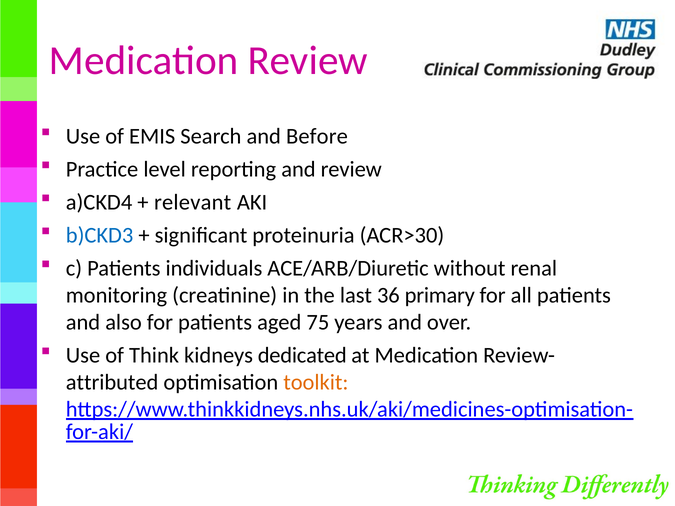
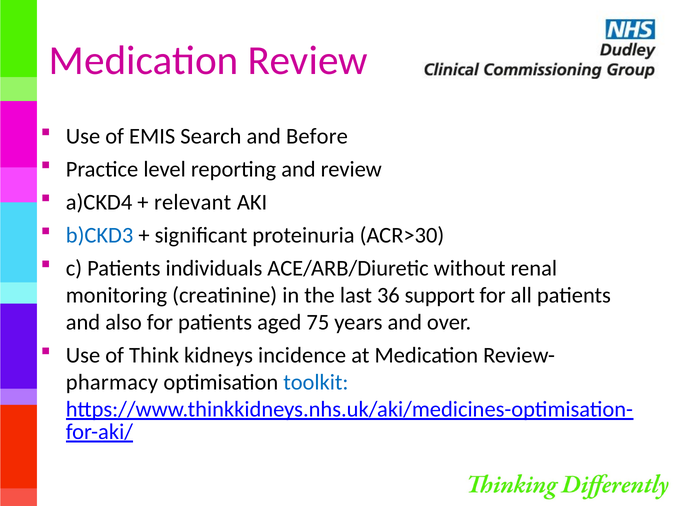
primary: primary -> support (440, 296)
dedicated: dedicated -> incidence (302, 356)
attributed: attributed -> pharmacy (112, 383)
toolkit colour: orange -> blue (316, 383)
